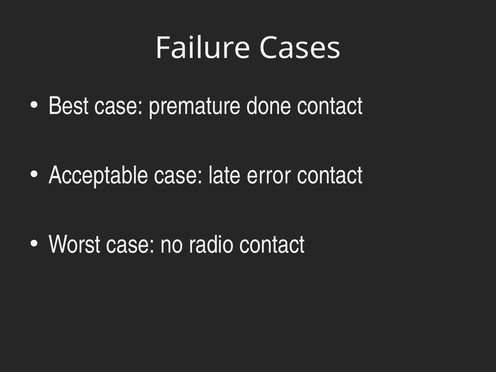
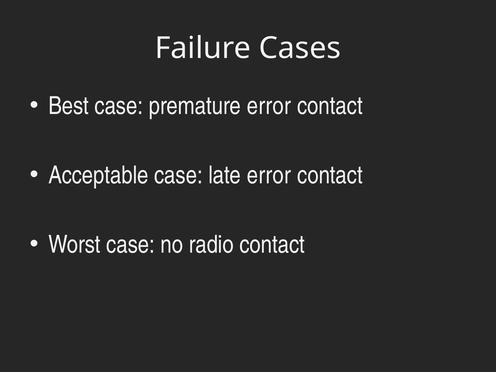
premature done: done -> error (269, 106)
